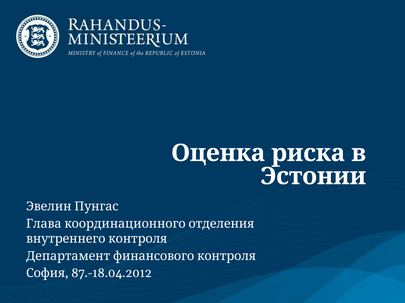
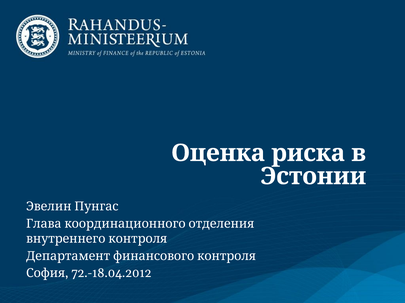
87.-18.04.2012: 87.-18.04.2012 -> 72.-18.04.2012 (111, 274)
